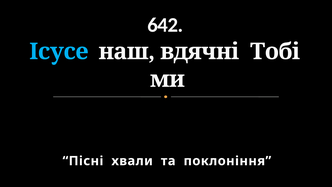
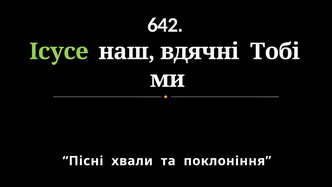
Ісусе colour: light blue -> light green (59, 51)
